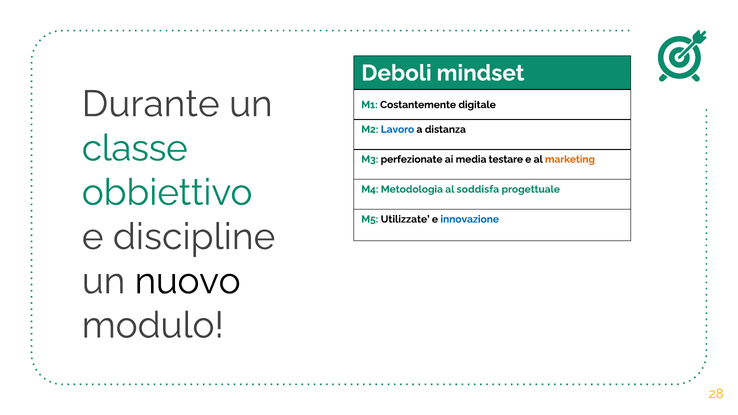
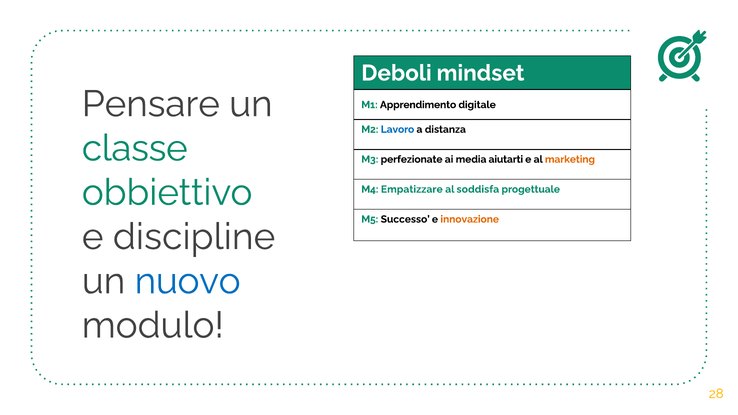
Durante: Durante -> Pensare (151, 104)
Costantemente: Costantemente -> Apprendimento (418, 105)
testare: testare -> aiutarti (506, 159)
Metodologia: Metodologia -> Empatizzare (412, 189)
Utilizzate: Utilizzate -> Successo (405, 219)
innovazione colour: blue -> orange (470, 219)
nuovo colour: black -> blue (188, 281)
